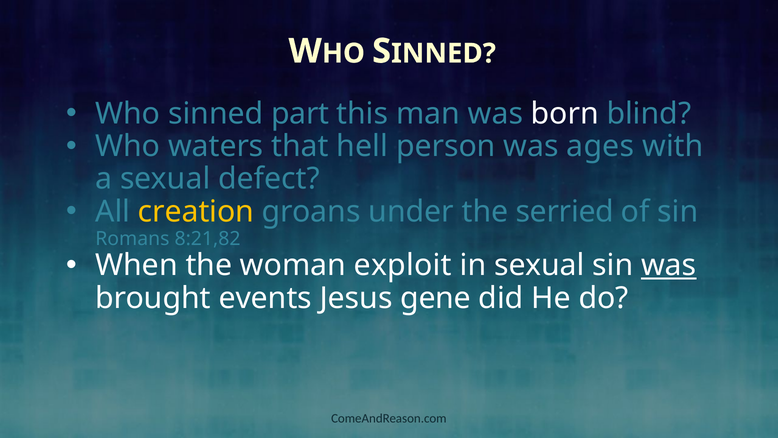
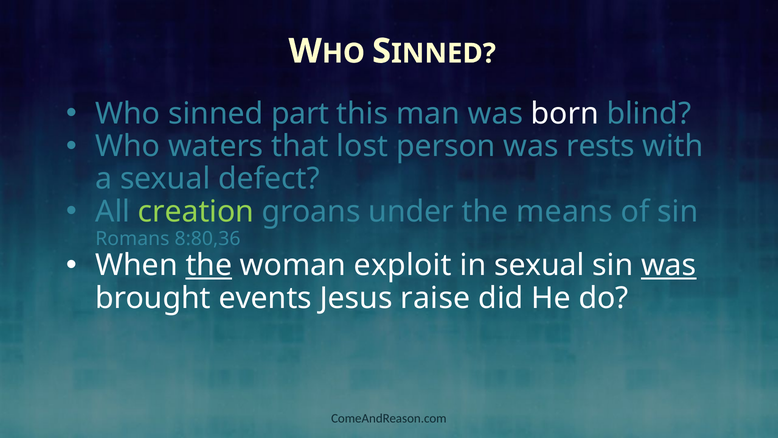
hell: hell -> lost (362, 146)
ages: ages -> rests (601, 146)
creation colour: yellow -> light green (196, 211)
serried: serried -> means (564, 211)
8:21,82: 8:21,82 -> 8:80,36 (208, 238)
the underline: none -> present (209, 265)
gene: gene -> raise (435, 298)
